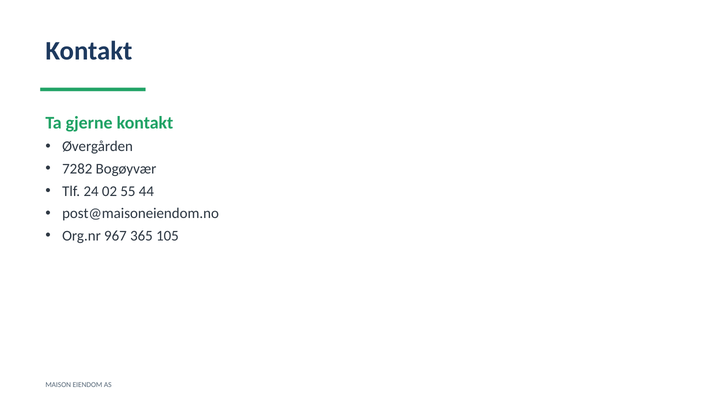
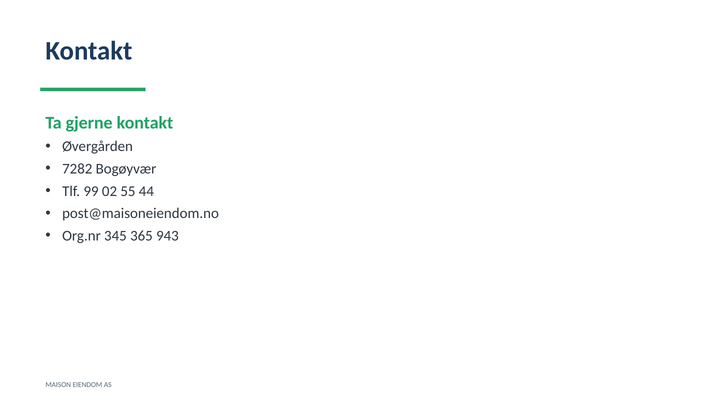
24: 24 -> 99 (91, 191)
967: 967 -> 345 (115, 236)
105: 105 -> 943 (167, 236)
